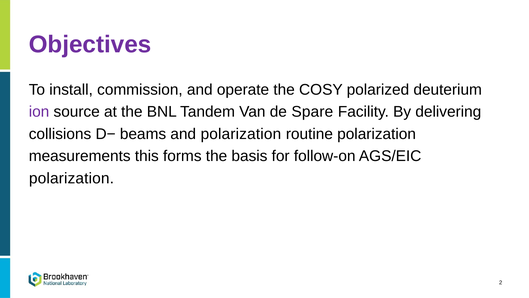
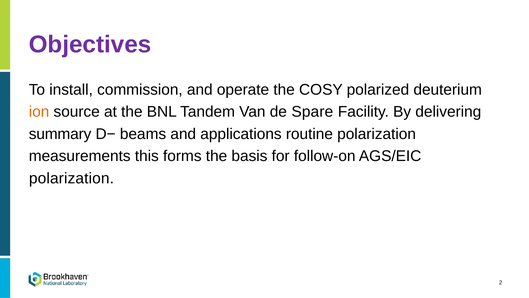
ion colour: purple -> orange (39, 112)
collisions: collisions -> summary (60, 134)
and polarization: polarization -> applications (241, 134)
